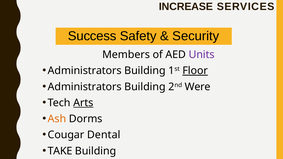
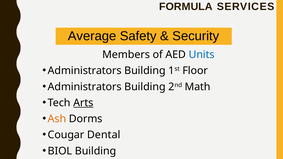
INCREASE: INCREASE -> FORMULA (186, 7)
Success: Success -> Average (92, 36)
Units colour: purple -> blue (202, 55)
Floor underline: present -> none (195, 71)
Were: Were -> Math (198, 87)
TAKE: TAKE -> BIOL (60, 151)
